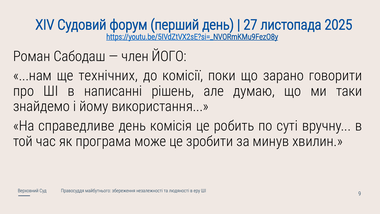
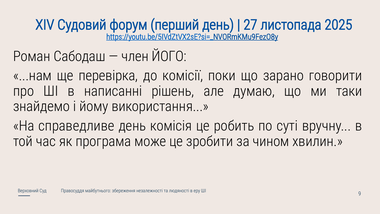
технічних: технічних -> перевірка (108, 76)
минув: минув -> чином (271, 141)
